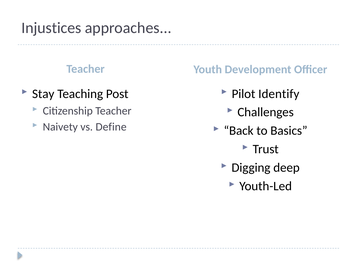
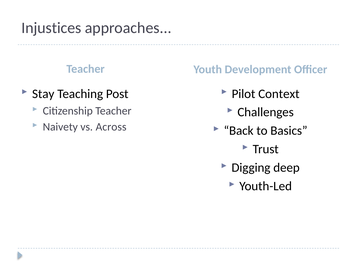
Identify: Identify -> Context (279, 94)
Define: Define -> Across (111, 127)
